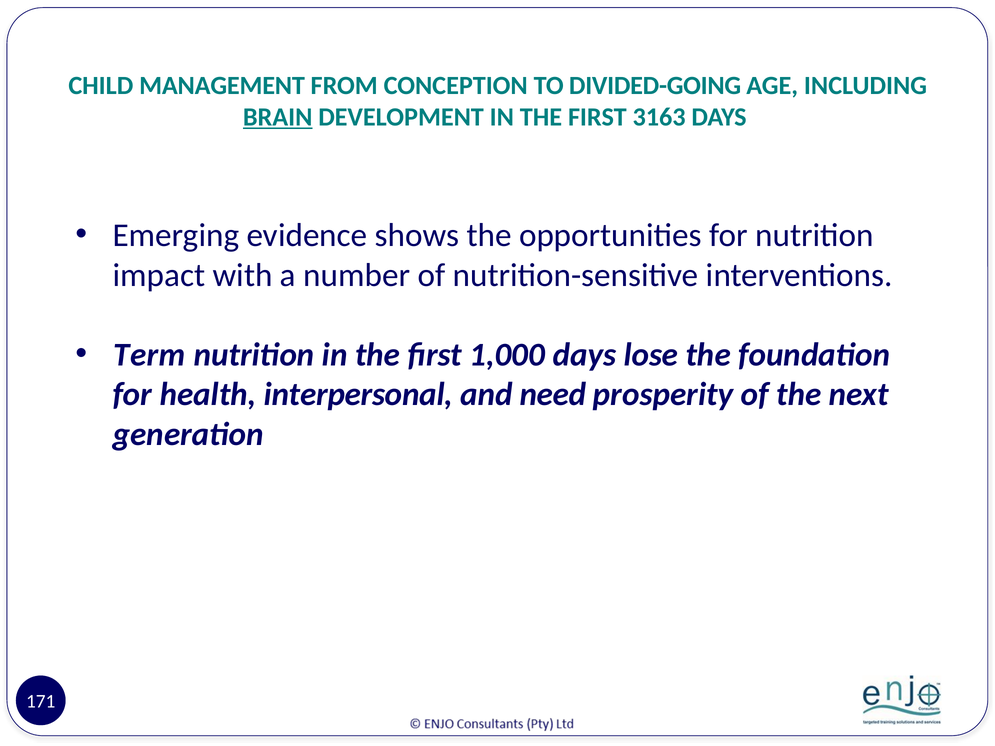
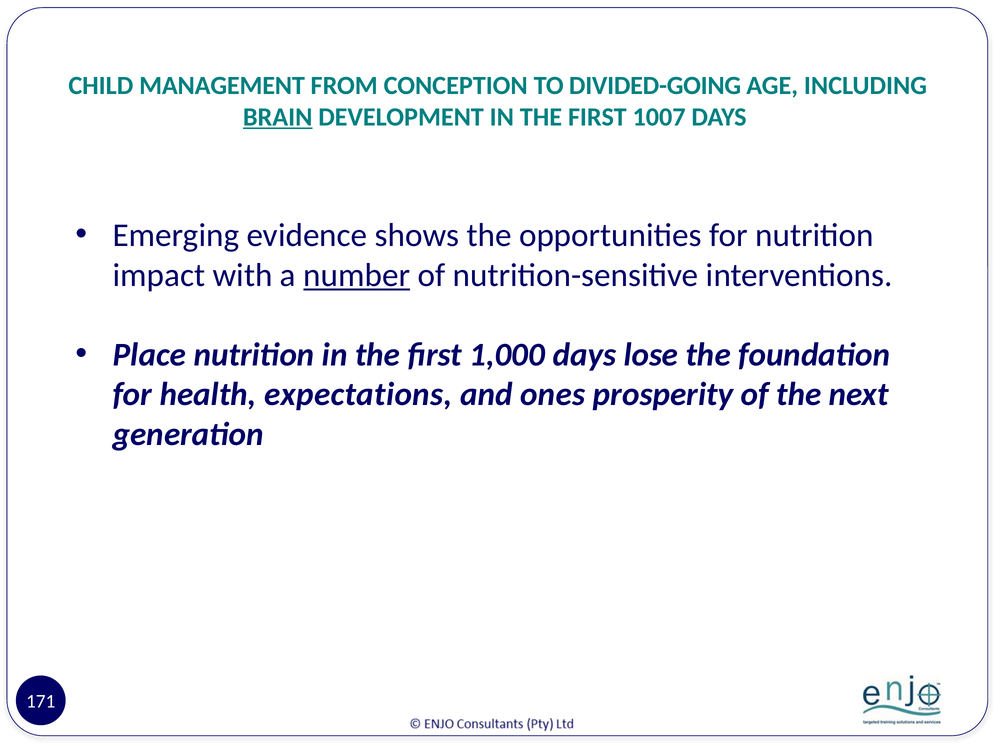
3163: 3163 -> 1007 (659, 117)
number underline: none -> present (357, 275)
Term: Term -> Place (149, 355)
interpersonal: interpersonal -> expectations (358, 395)
need: need -> ones (553, 395)
